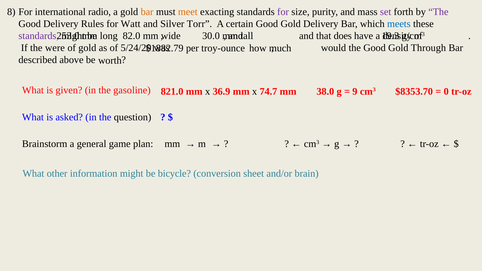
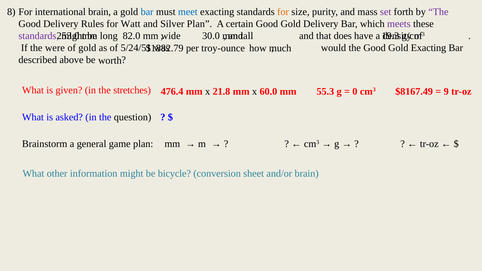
international radio: radio -> brain (100, 12)
bar colour: orange -> blue (147, 12)
meet colour: orange -> blue (188, 12)
for colour: purple -> orange (283, 12)
Silver Torr: Torr -> Plan (199, 24)
meets colour: blue -> purple (399, 24)
5/24/20: 5/24/20 -> 5/24/51 (136, 48)
Gold Through: Through -> Exacting (428, 48)
gasoline: gasoline -> stretches (132, 90)
821.0: 821.0 -> 476.4 (172, 91)
36.9: 36.9 -> 21.8 (221, 91)
74.7: 74.7 -> 60.0 (268, 91)
38.0: 38.0 -> 55.3 (325, 91)
9: 9 -> 0 (355, 91)
$8353.70: $8353.70 -> $8167.49 (414, 91)
0: 0 -> 9 (446, 91)
